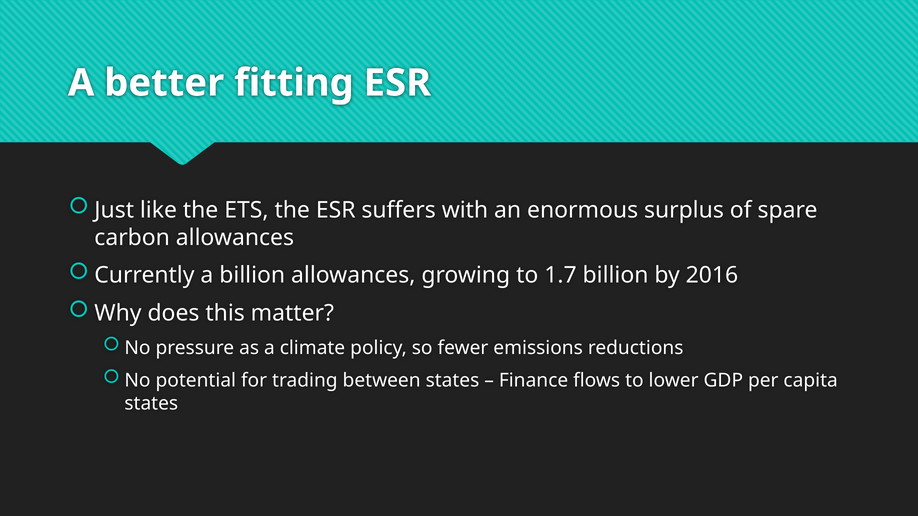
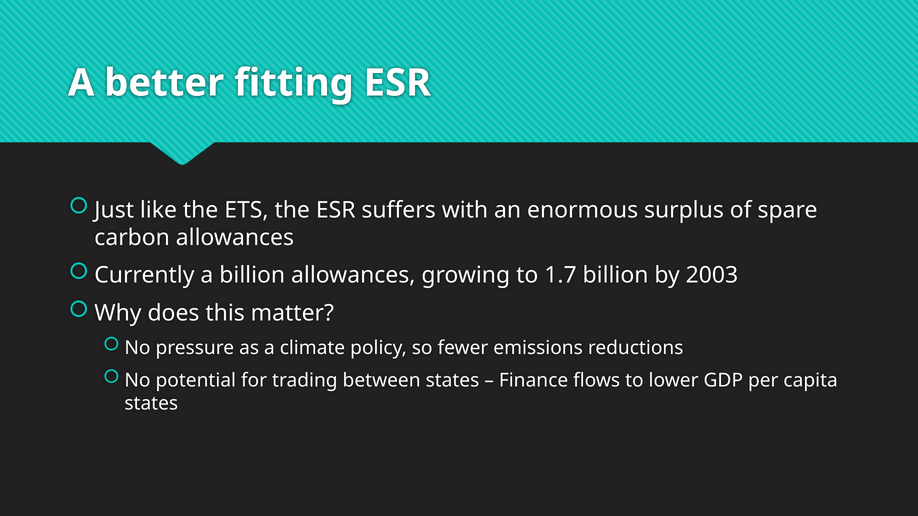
2016: 2016 -> 2003 (712, 276)
